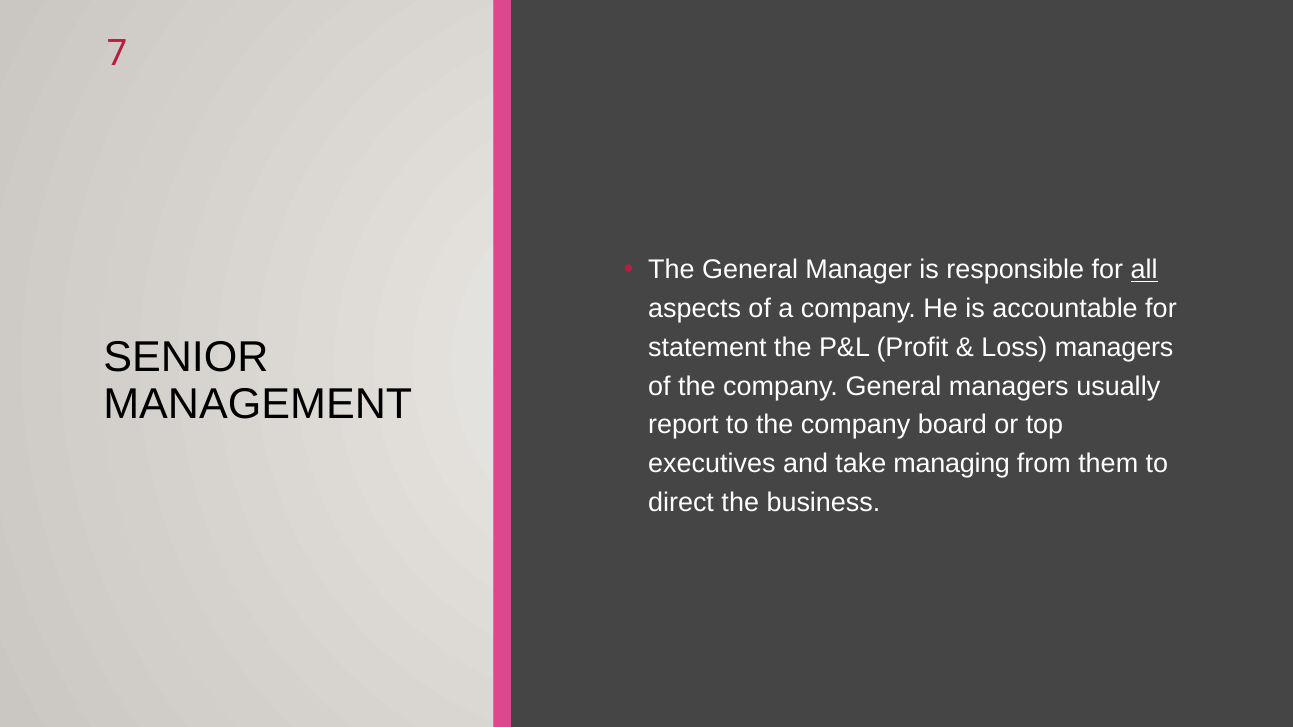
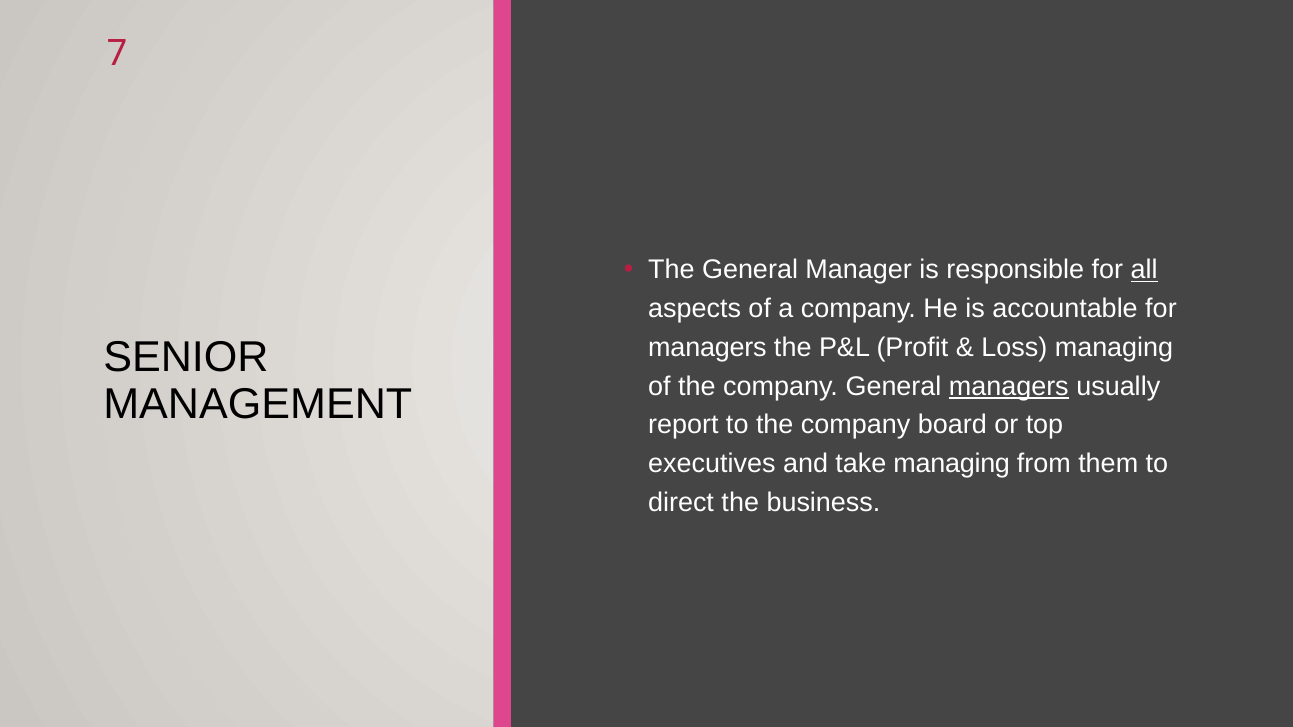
statement: statement -> managers (707, 348)
Loss managers: managers -> managing (1114, 348)
managers underline: none -> present (1009, 386)
